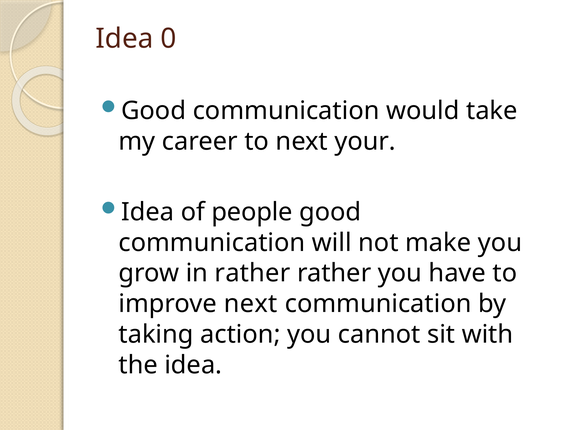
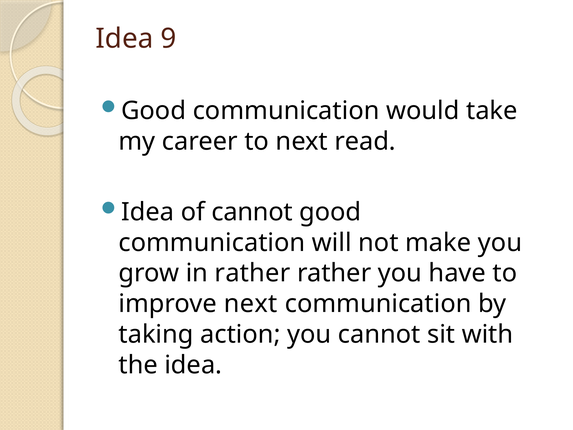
0: 0 -> 9 (169, 39)
your: your -> read (365, 141)
of people: people -> cannot (252, 212)
